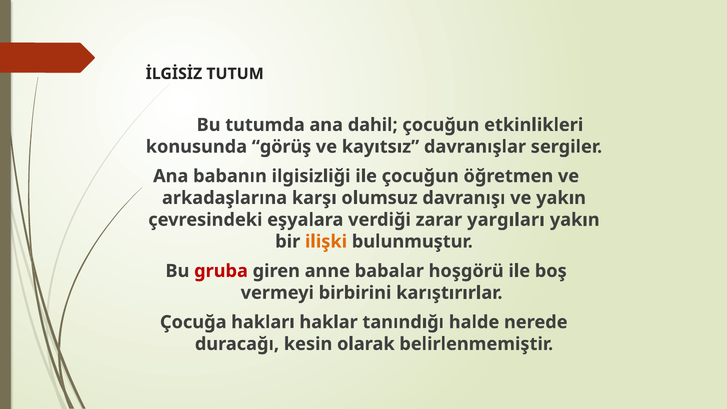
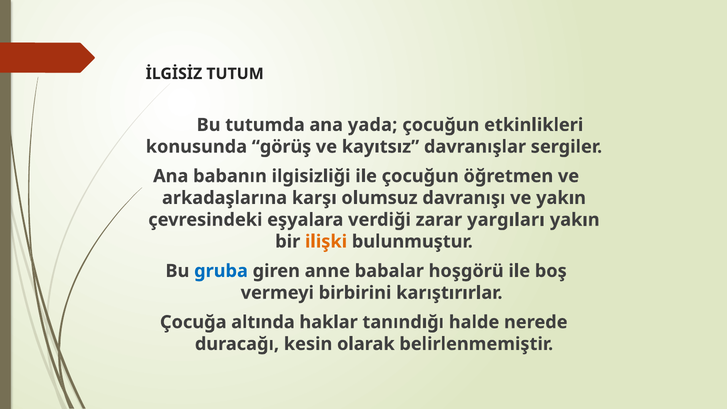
dahil: dahil -> yada (373, 125)
gruba colour: red -> blue (221, 271)
hakları: hakları -> altında (263, 322)
